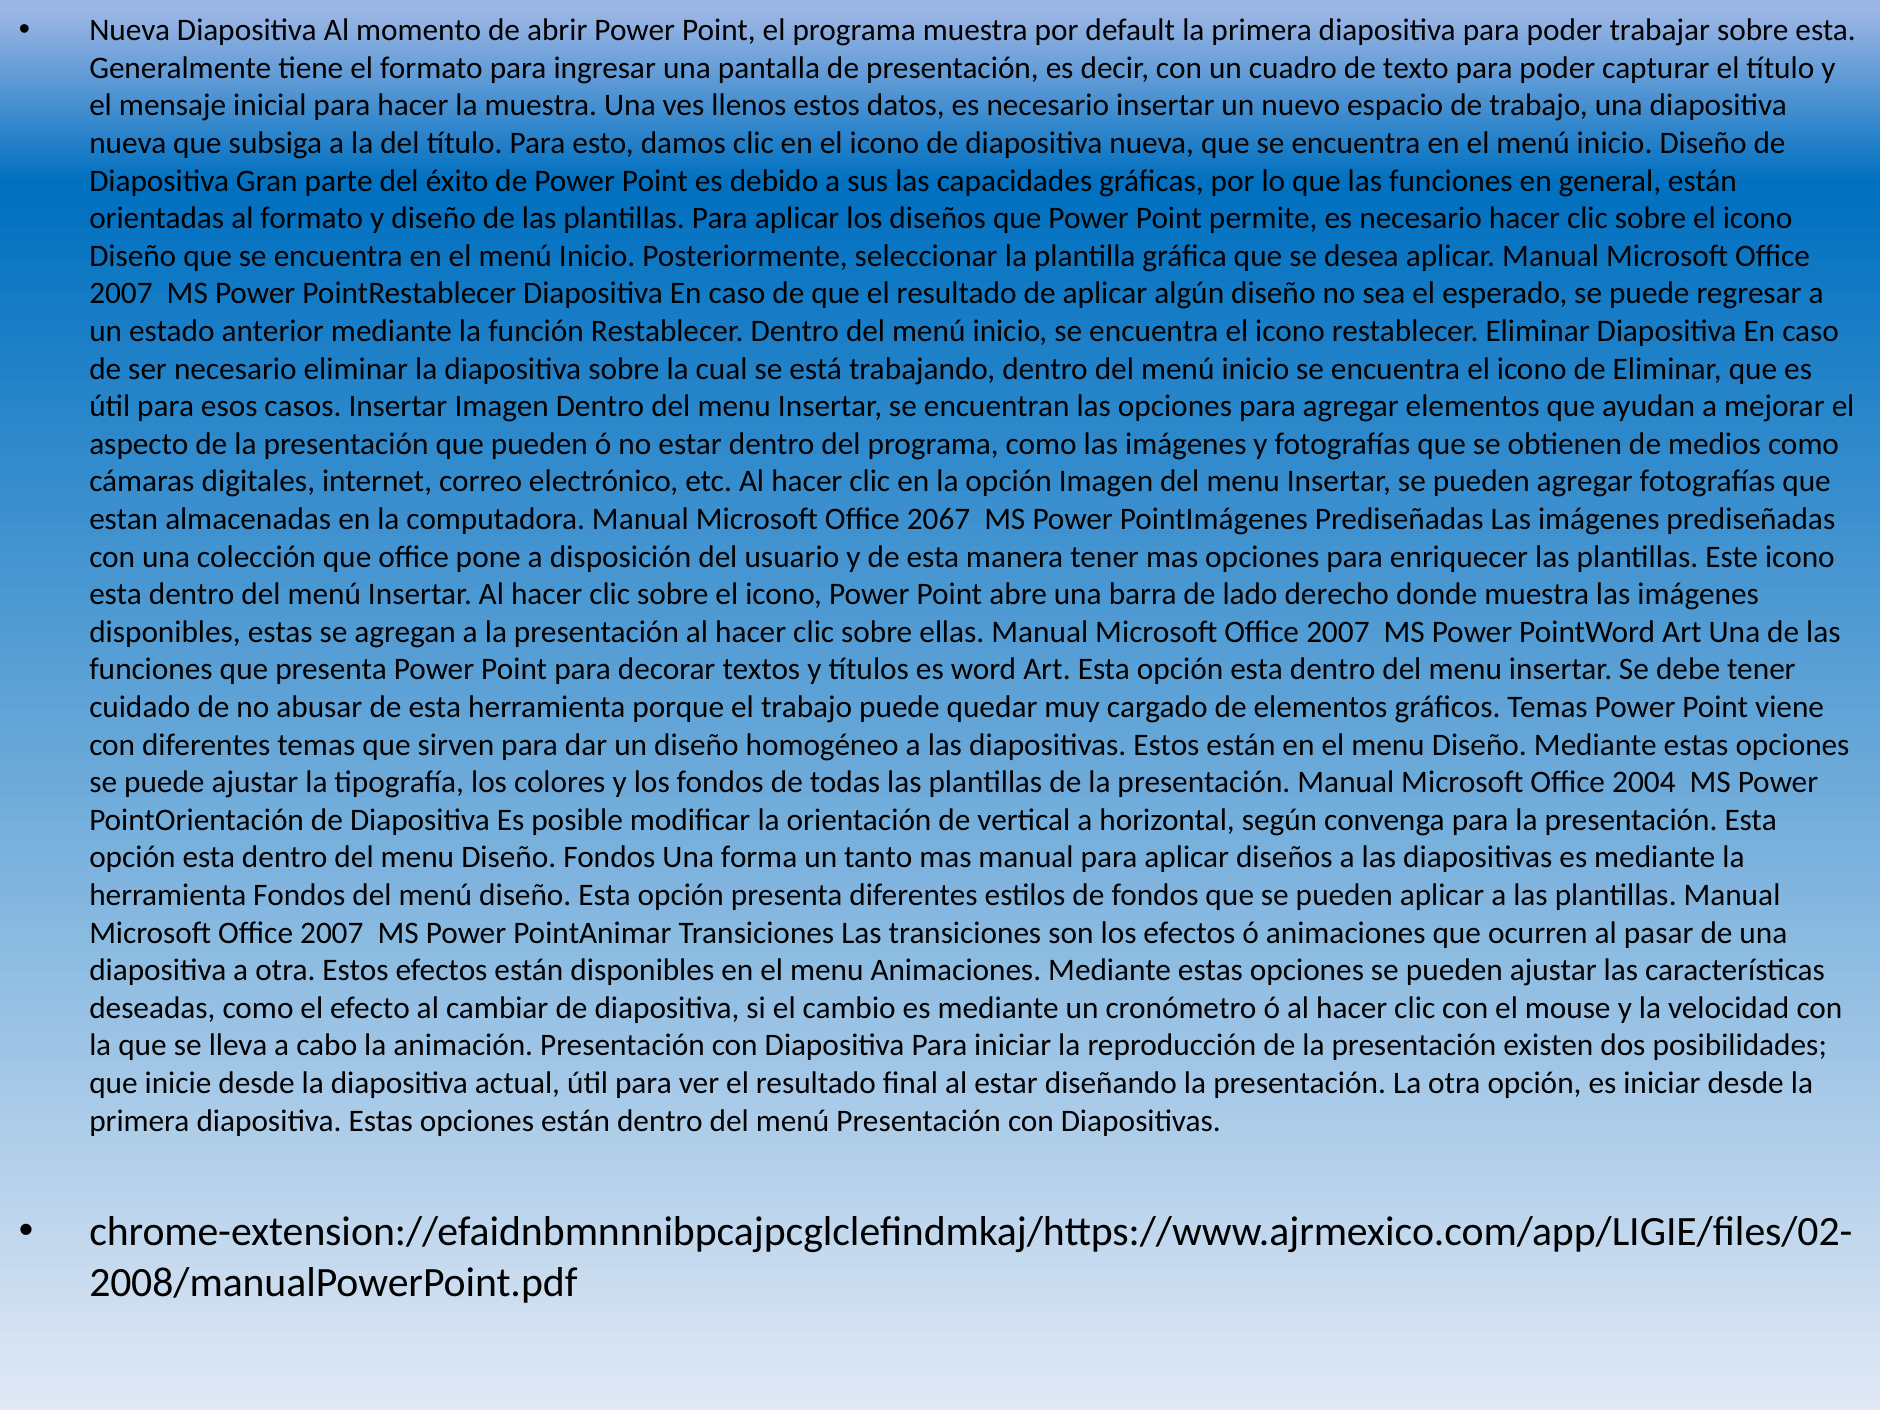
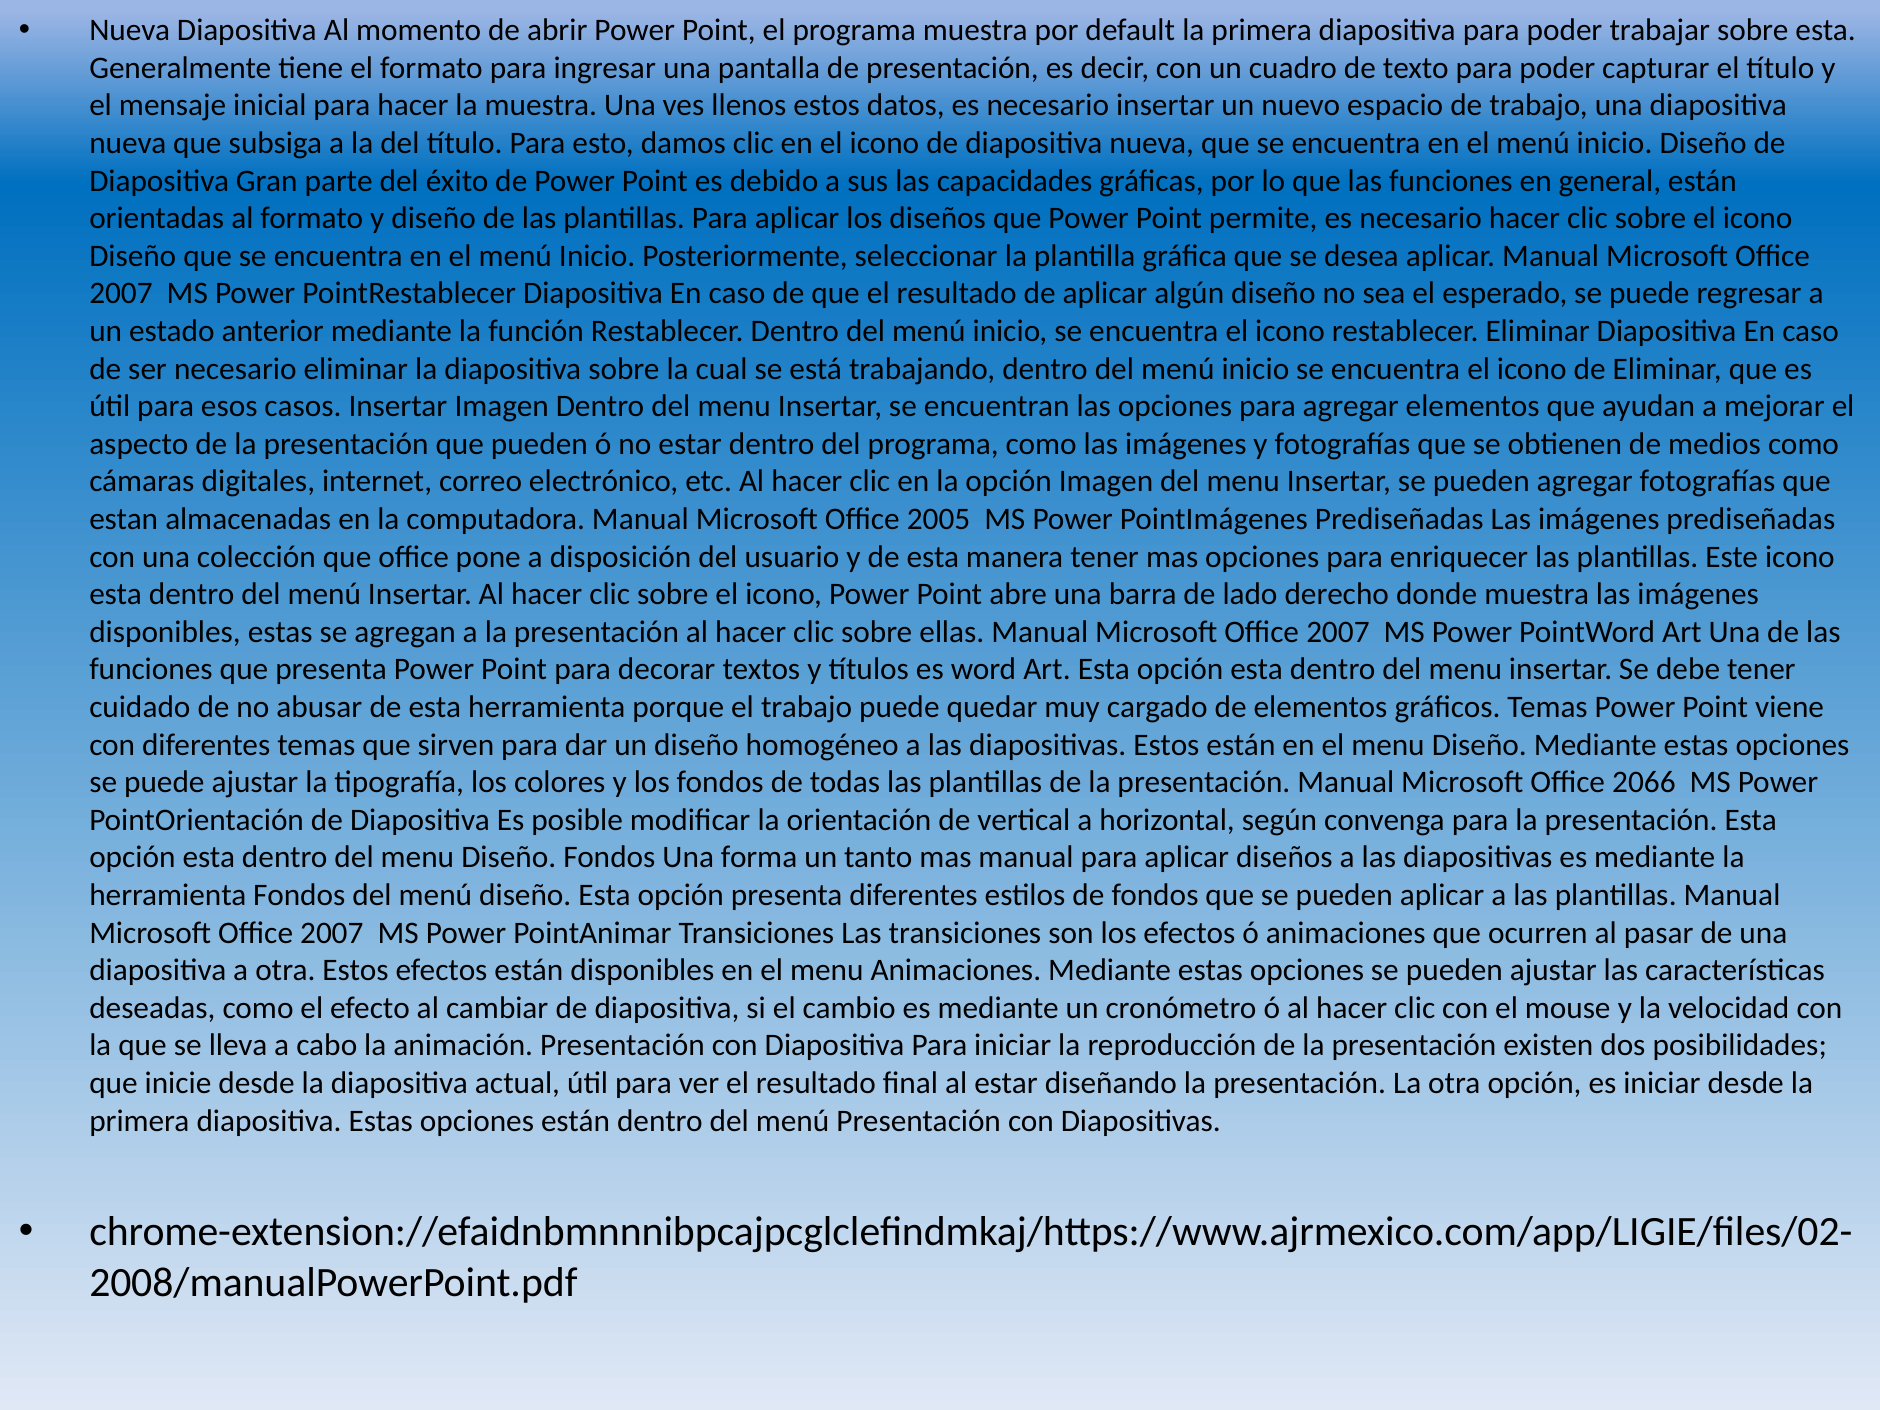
2067: 2067 -> 2005 (939, 519)
2004: 2004 -> 2066 (1644, 782)
